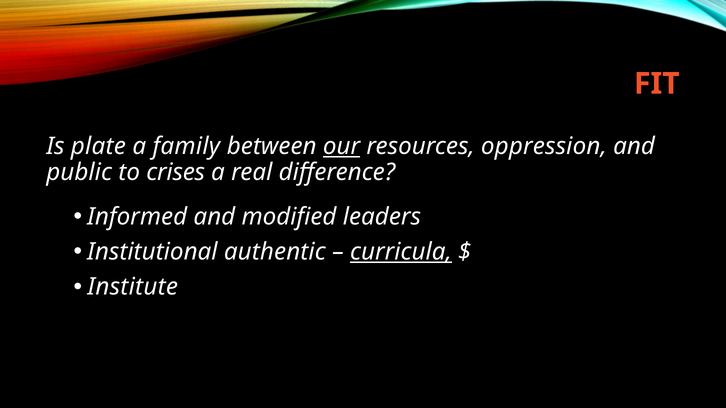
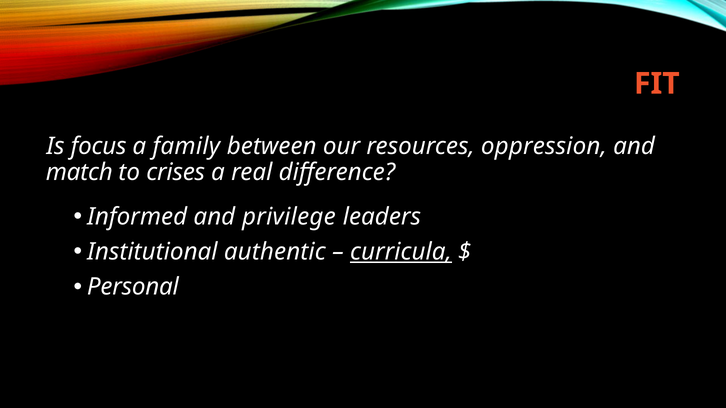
plate: plate -> focus (99, 146)
our underline: present -> none (342, 146)
public: public -> match (79, 172)
modified: modified -> privilege (289, 217)
Institute: Institute -> Personal (133, 287)
